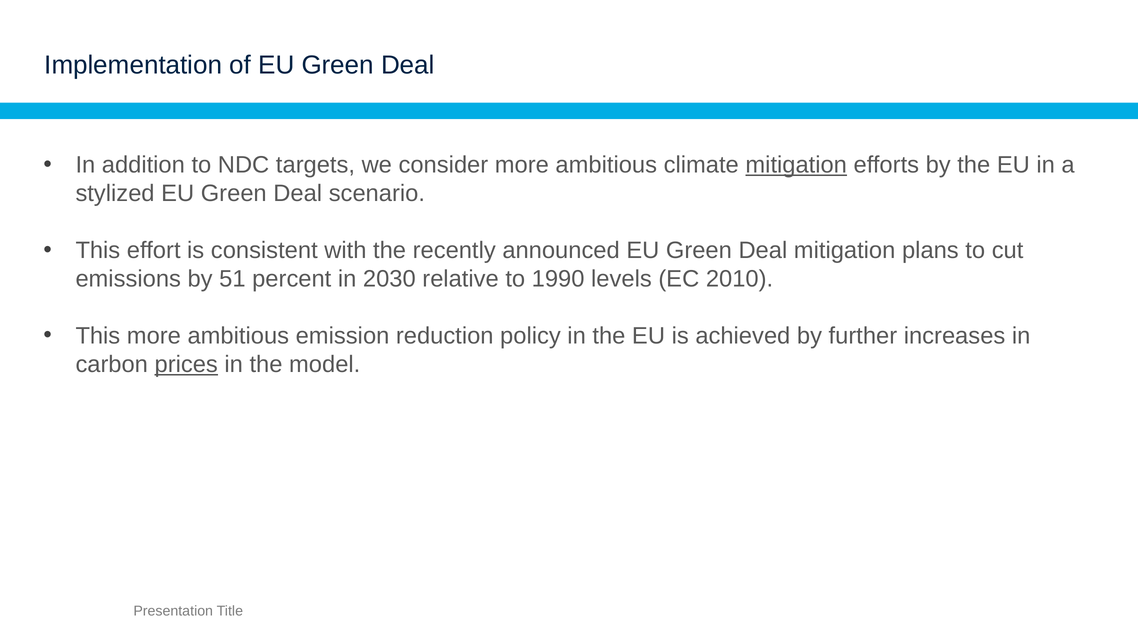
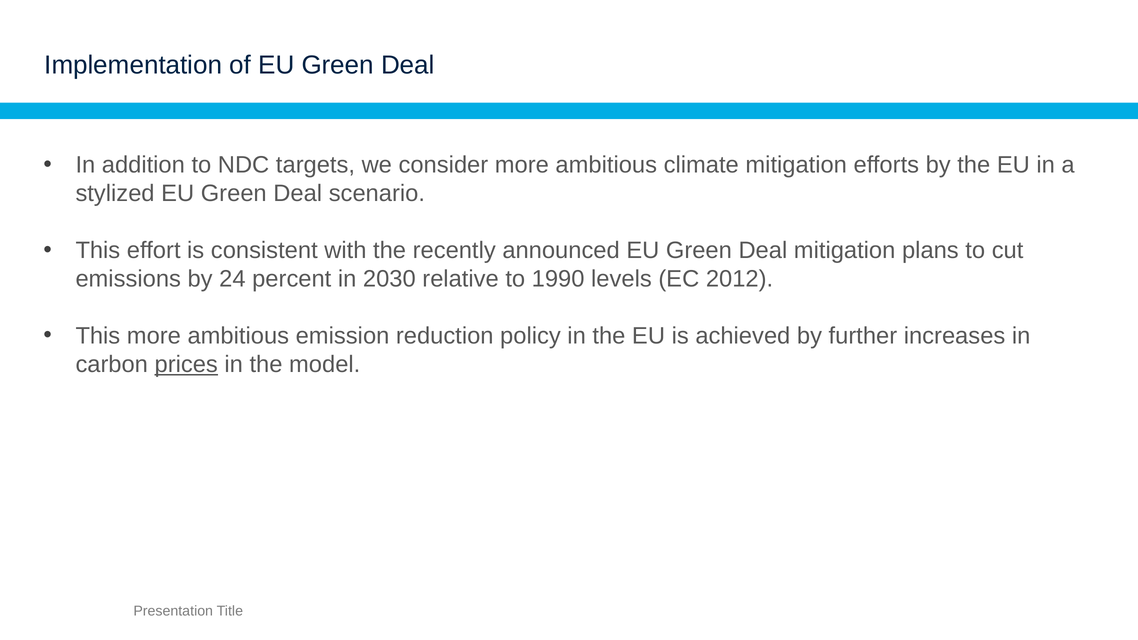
mitigation underline: present -> none (796, 165)
51: 51 -> 24 (232, 279)
2010: 2010 -> 2012 (740, 279)
